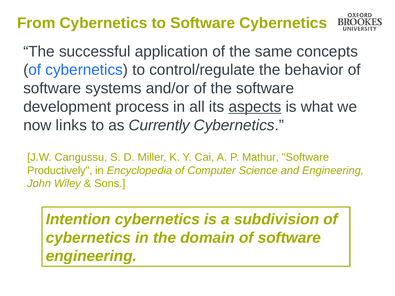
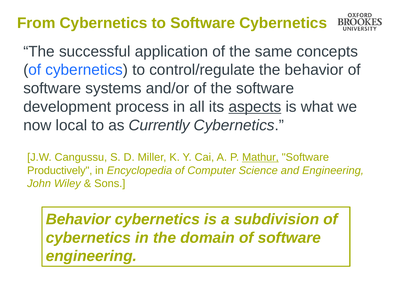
links: links -> local (71, 125)
Mathur underline: none -> present (260, 157)
Intention: Intention -> Behavior (78, 219)
